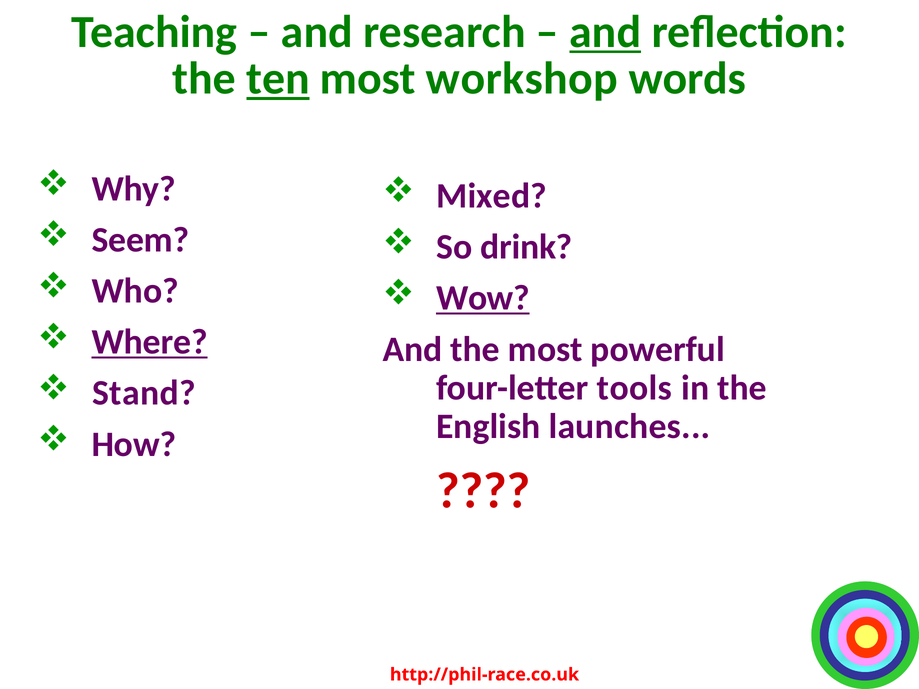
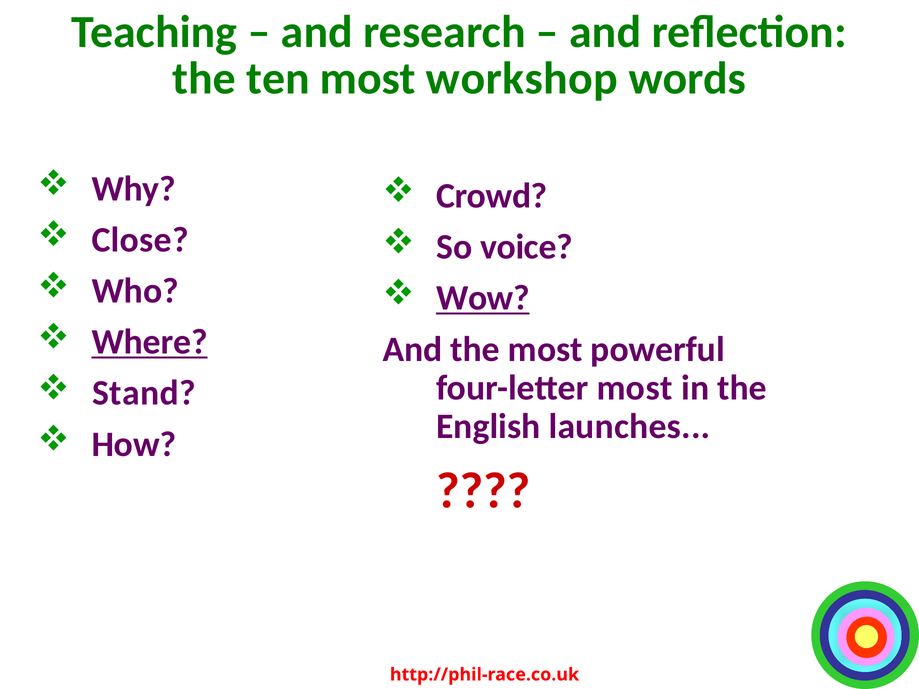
and underline: present -> none (605, 32)
ten underline: present -> none (278, 79)
Mixed: Mixed -> Crowd (492, 196)
Seem: Seem -> Close (140, 240)
drink: drink -> voice (526, 247)
four-letter tools: tools -> most (635, 388)
